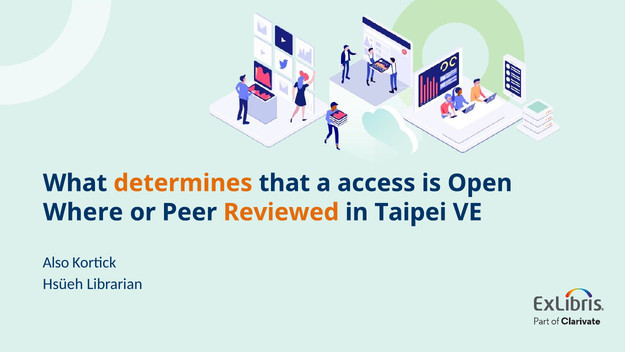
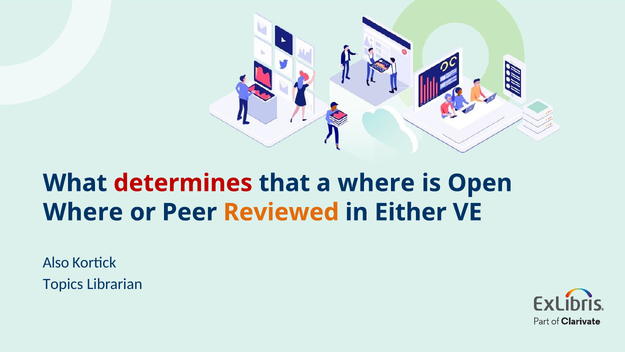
determines colour: orange -> red (183, 183)
a access: access -> where (376, 183)
Taipei: Taipei -> Either (411, 212)
Hsüeh: Hsüeh -> Topics (63, 284)
